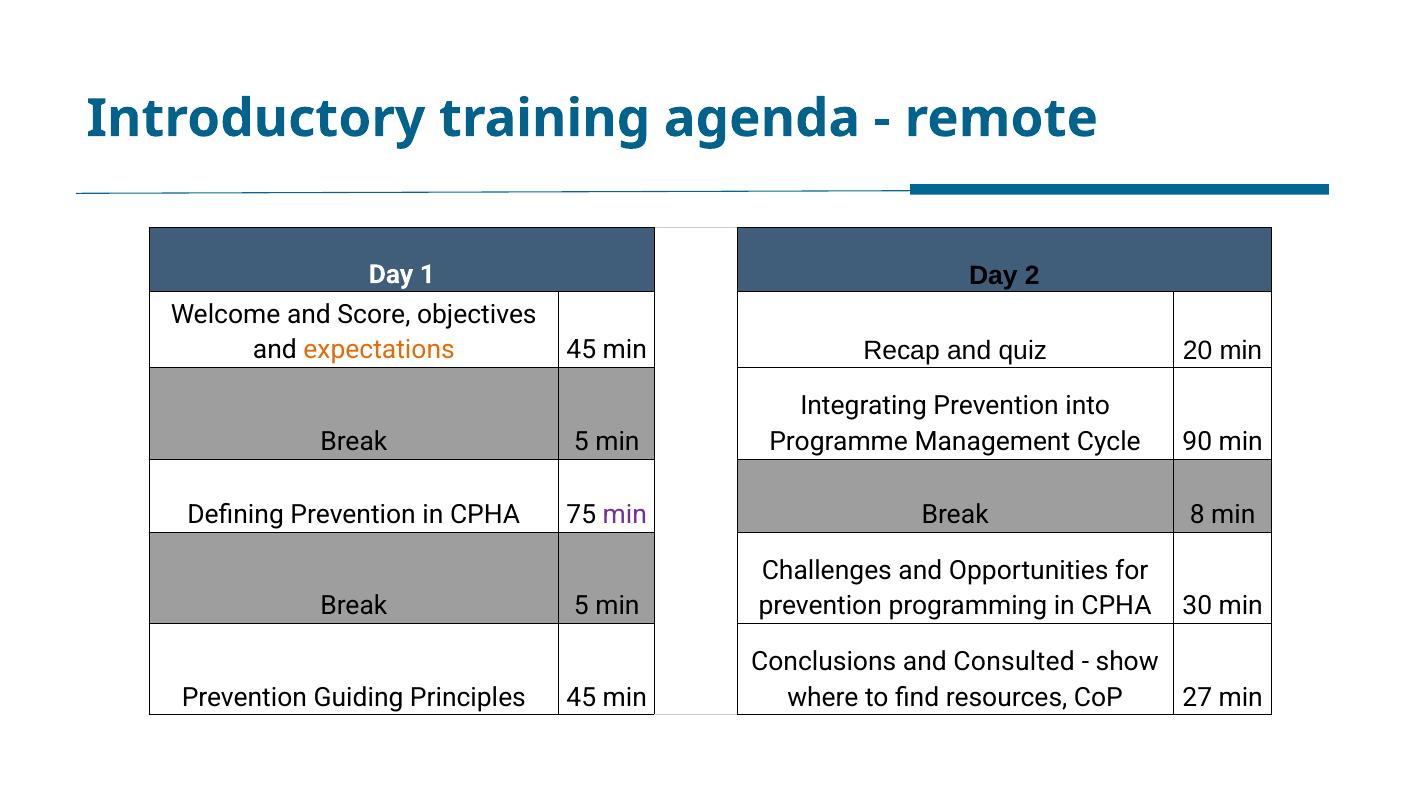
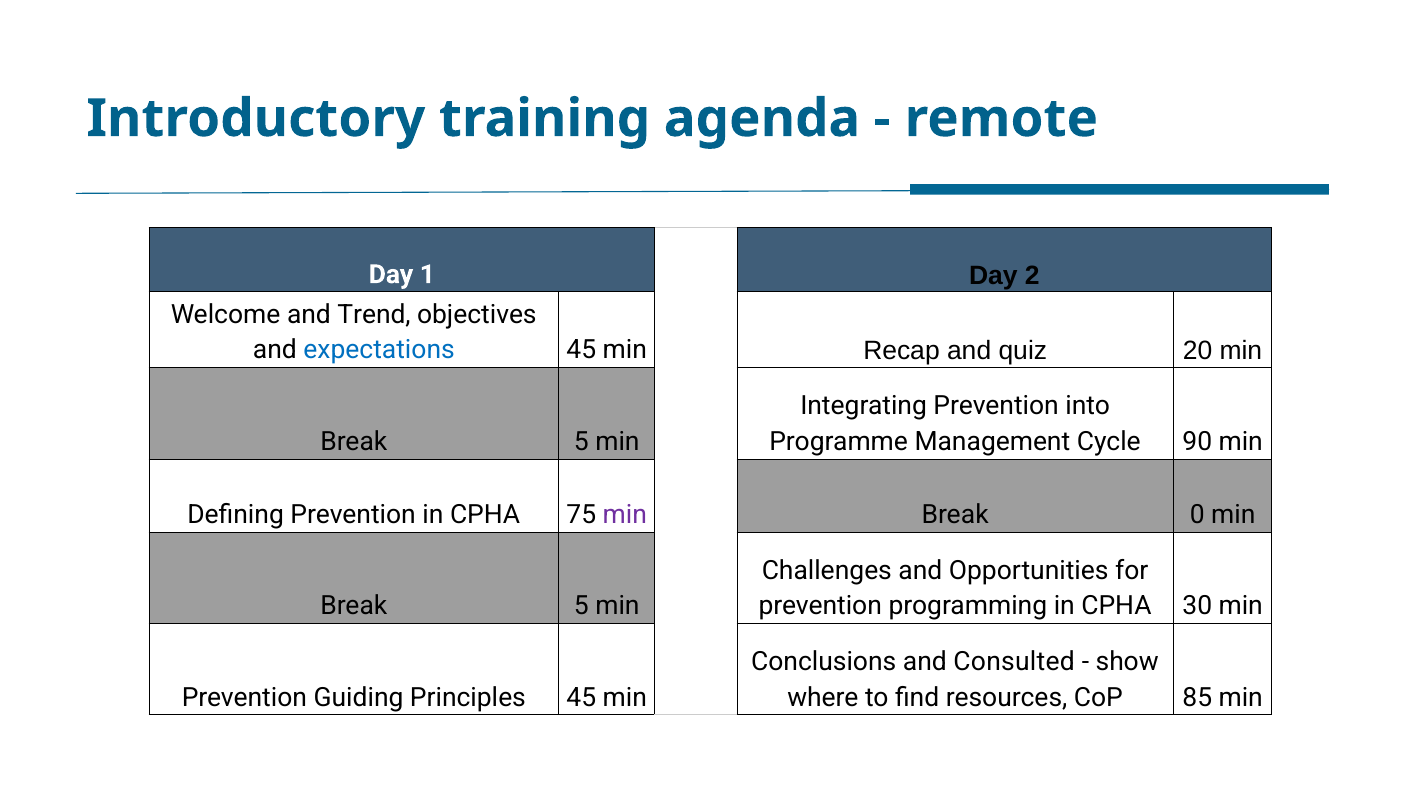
Score: Score -> Trend (374, 315)
expectations colour: orange -> blue (379, 350)
8: 8 -> 0 (1197, 515)
27: 27 -> 85 (1197, 698)
